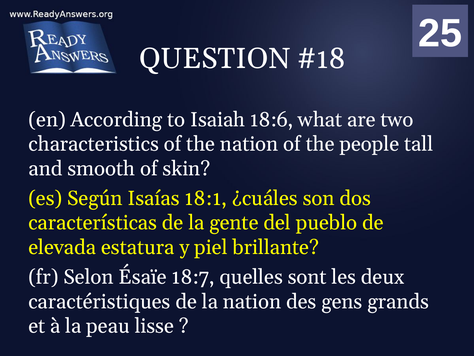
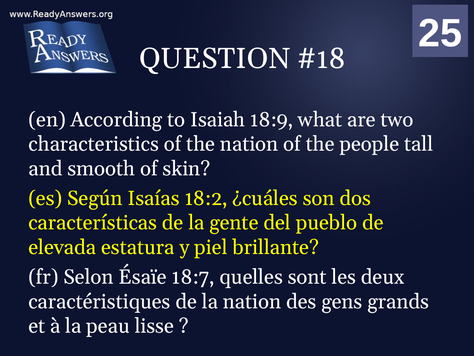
18:6: 18:6 -> 18:9 (272, 119)
18:1: 18:1 -> 18:2 (206, 198)
